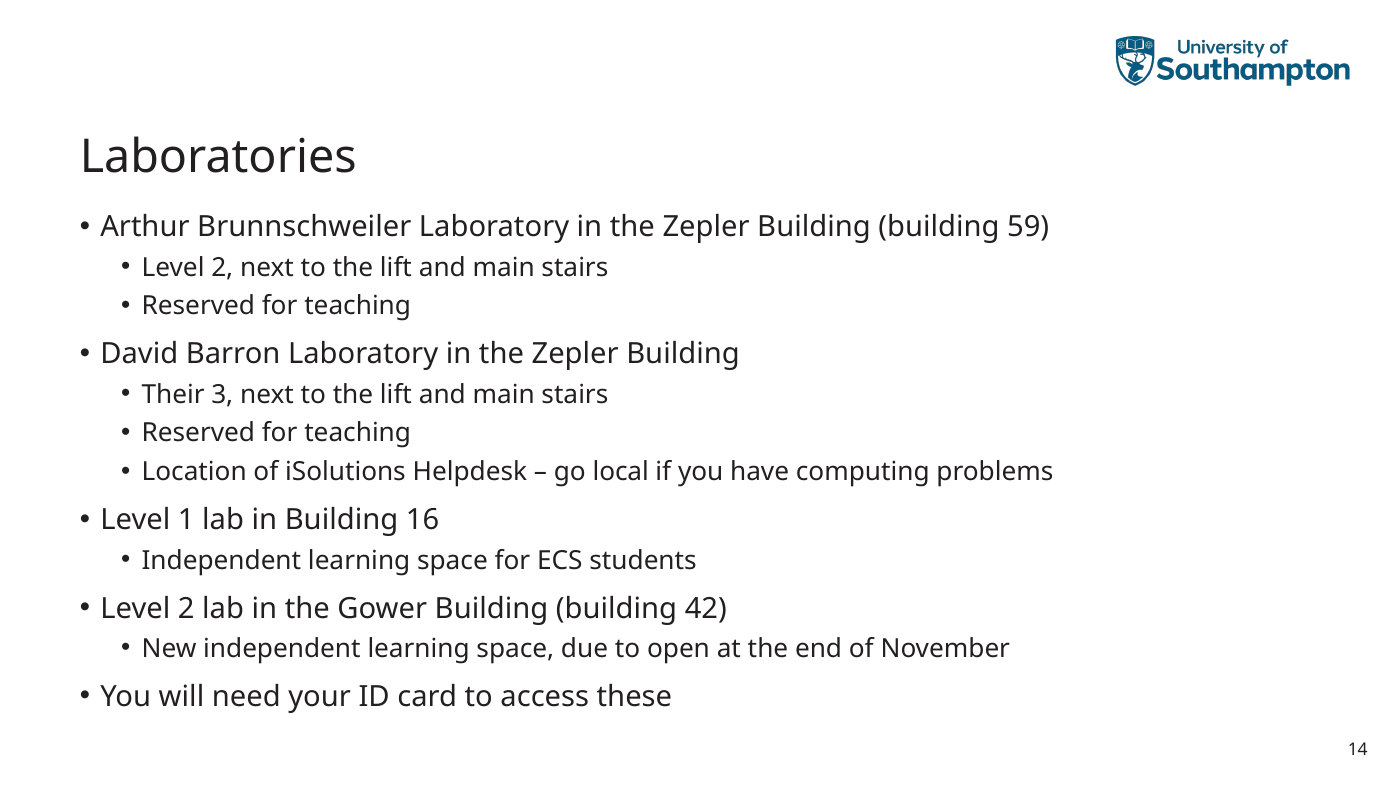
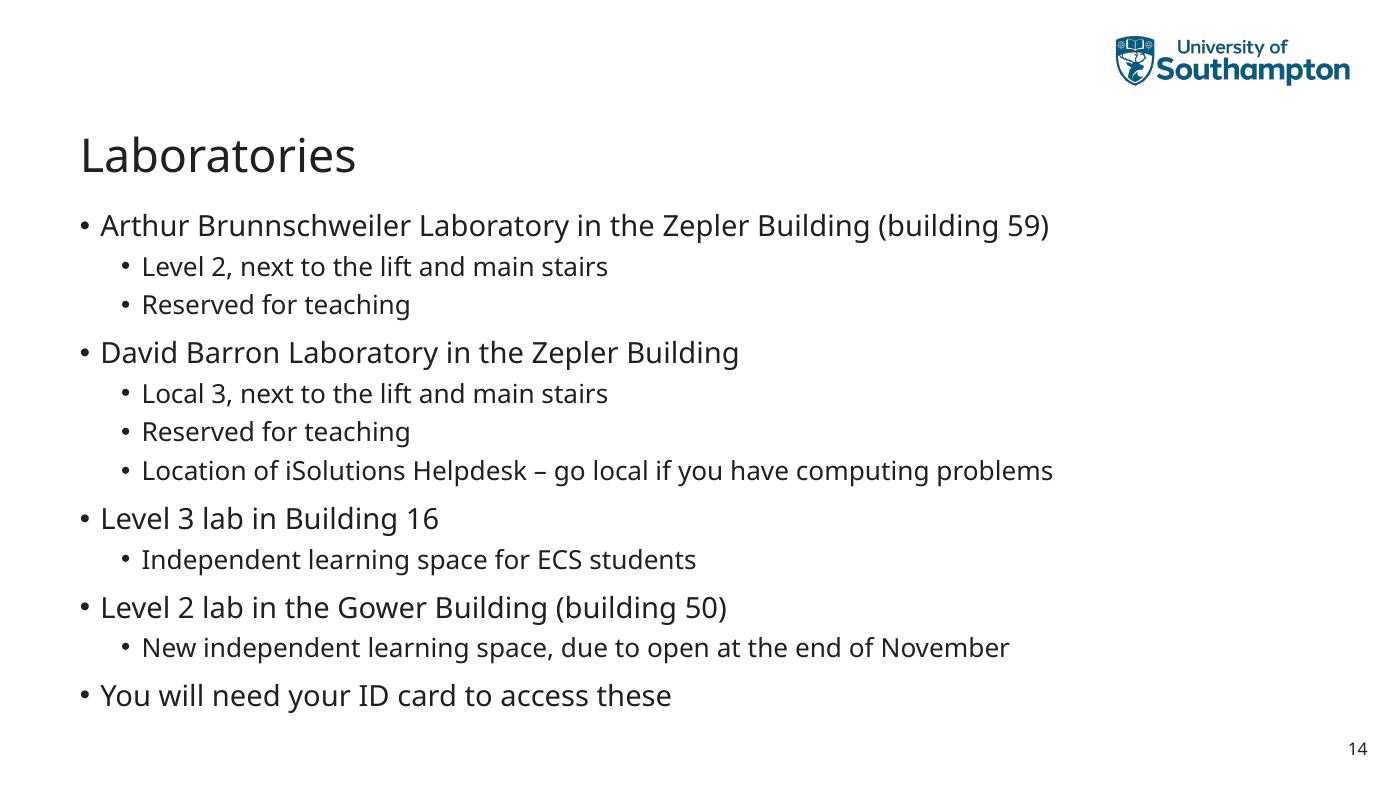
Their: Their -> Local (173, 394)
Level 1: 1 -> 3 (186, 520)
42: 42 -> 50 (706, 608)
